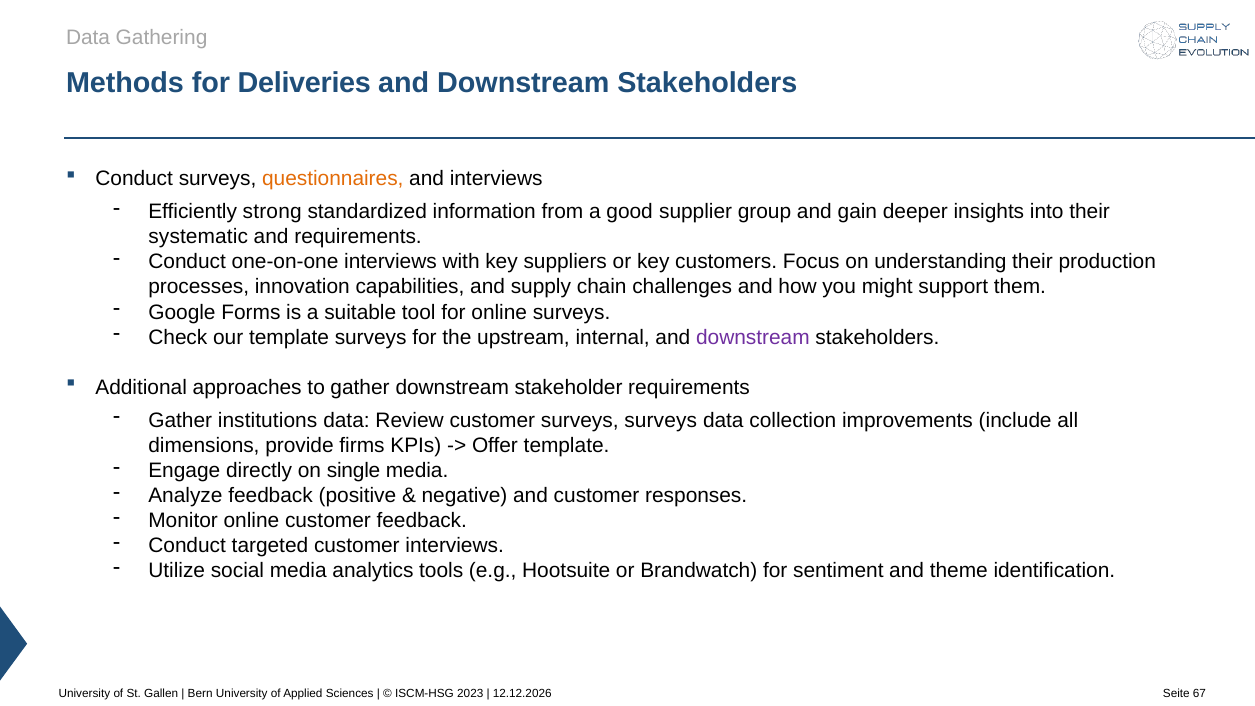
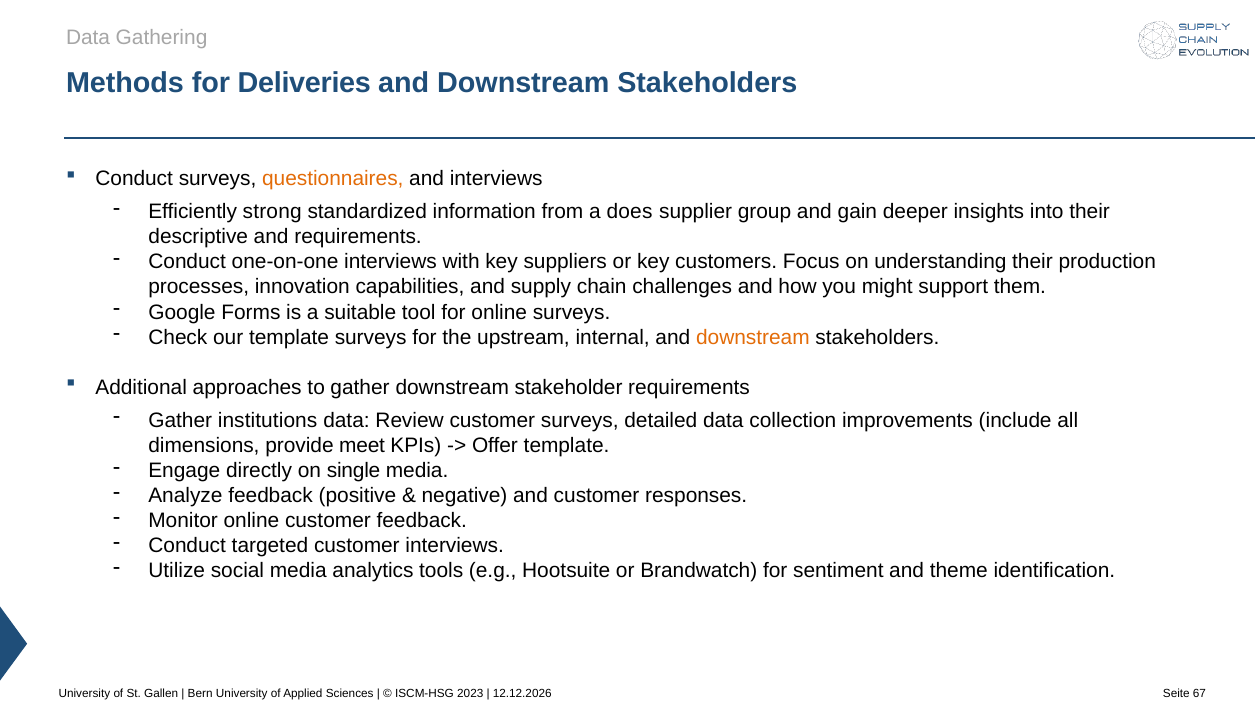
good: good -> does (629, 212)
systematic: systematic -> descriptive (198, 237)
downstream colour: purple -> orange (753, 337)
surveys surveys: surveys -> detailed (661, 420)
firms: firms -> meet (362, 445)
